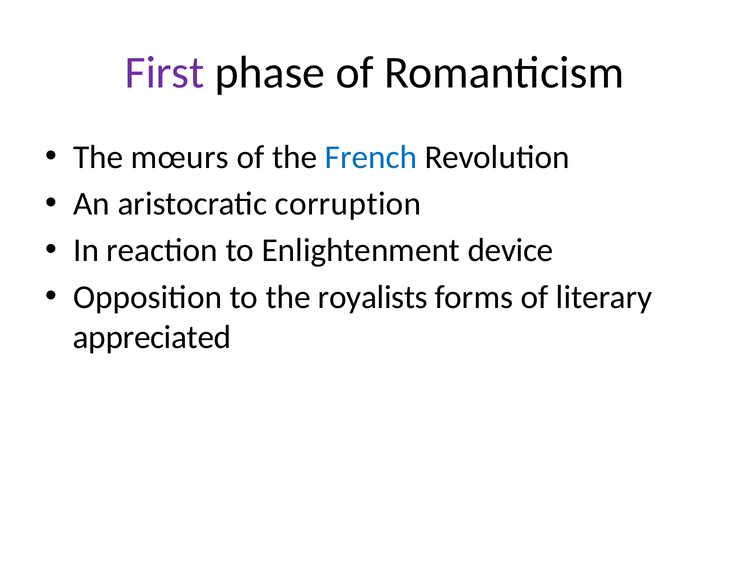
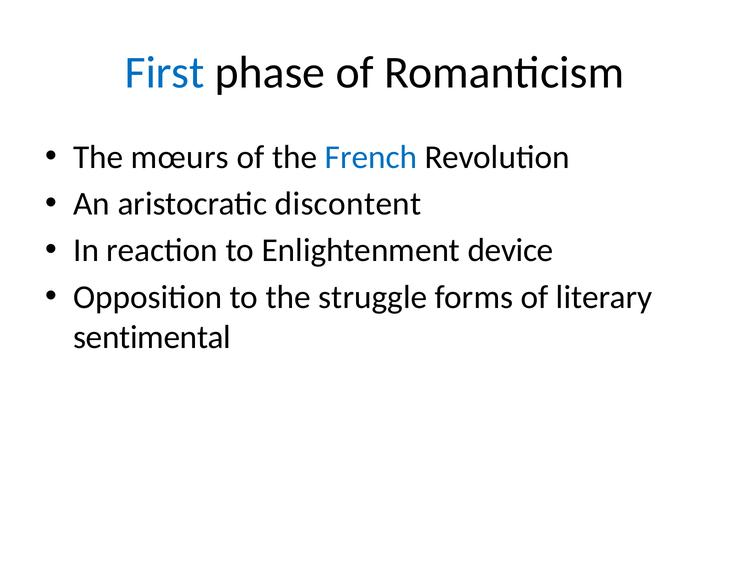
First colour: purple -> blue (165, 73)
corruption: corruption -> discontent (348, 204)
royalists: royalists -> struggle (373, 297)
appreciated: appreciated -> sentimental (152, 337)
